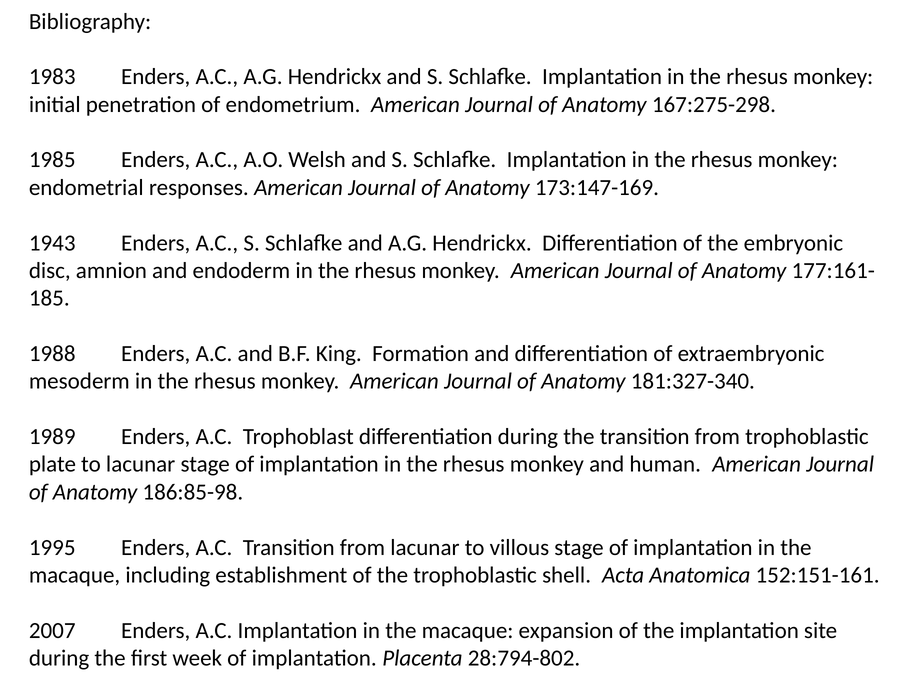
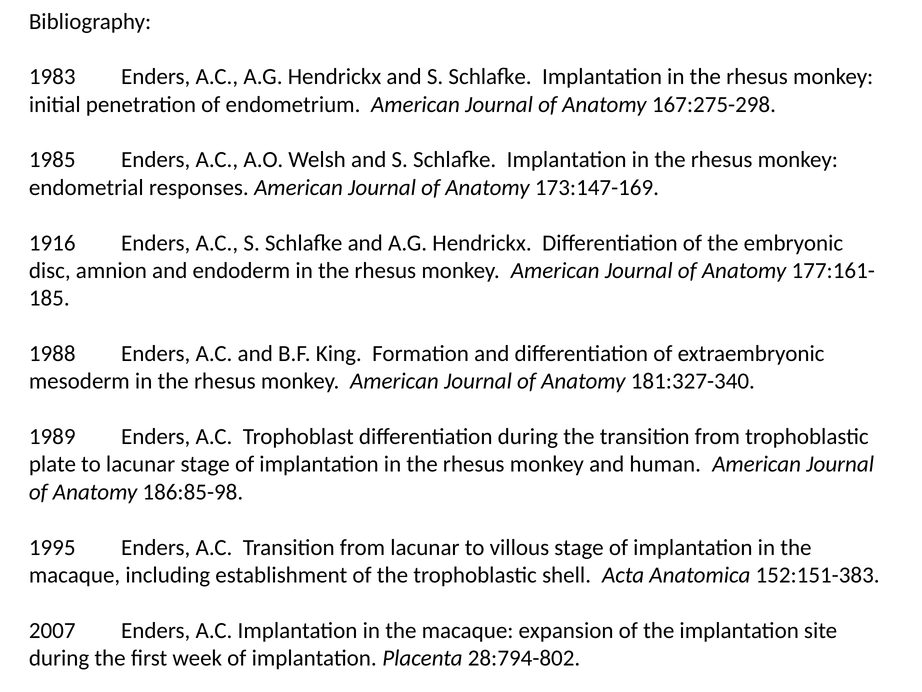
1943: 1943 -> 1916 (52, 243)
152:151-161: 152:151-161 -> 152:151-383 (818, 575)
